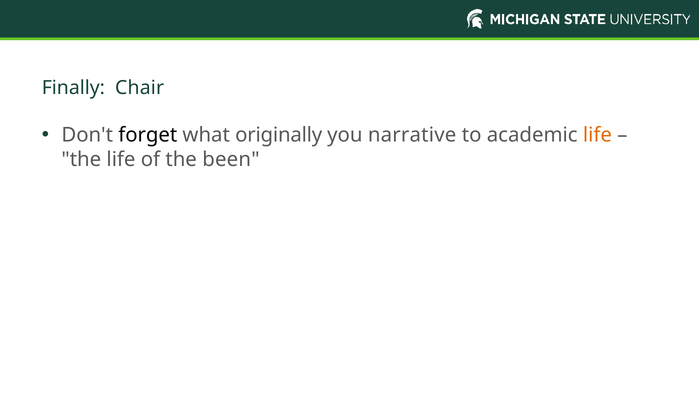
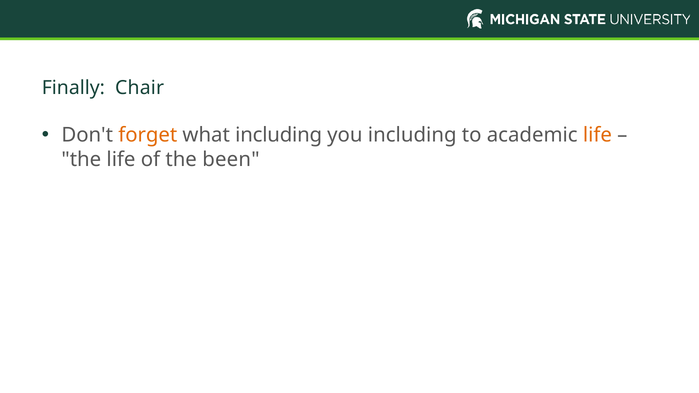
forget colour: black -> orange (148, 135)
what originally: originally -> including (279, 135)
you narrative: narrative -> including (412, 135)
